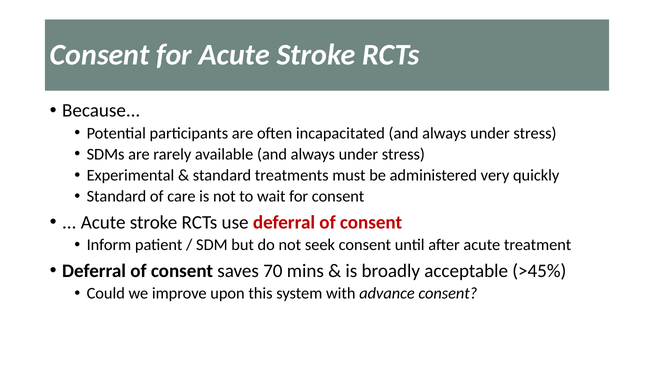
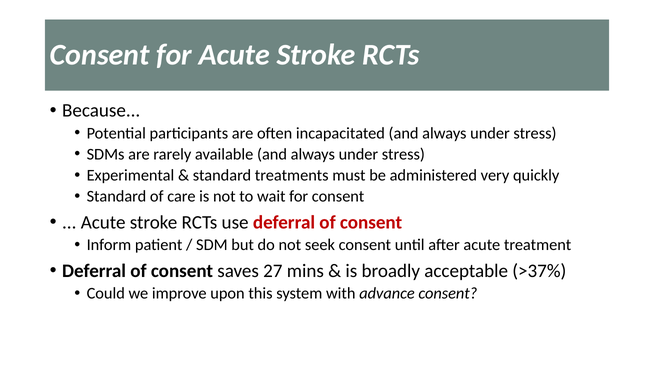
70: 70 -> 27 (273, 271)
>45%: >45% -> >37% (539, 271)
